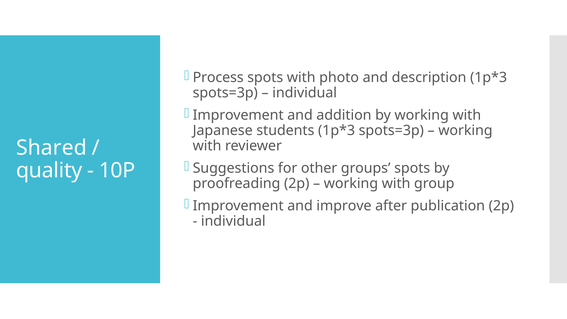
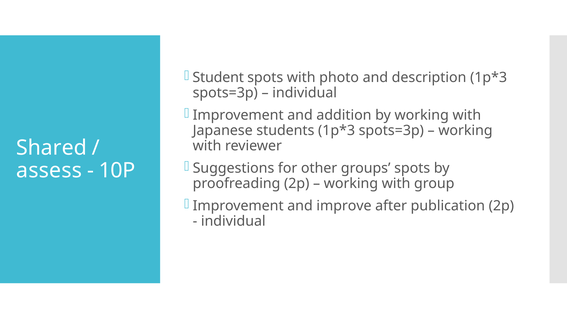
Process: Process -> Student (218, 77)
quality: quality -> assess (49, 171)
